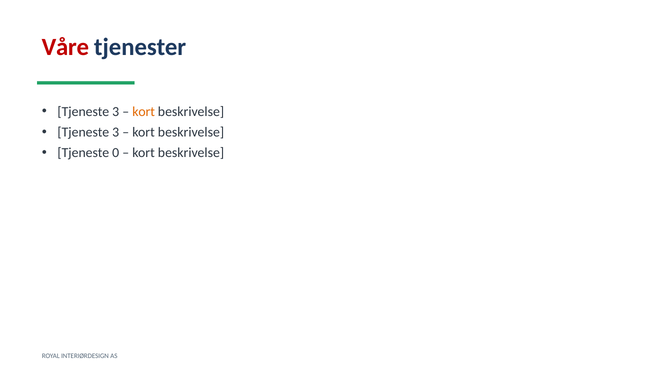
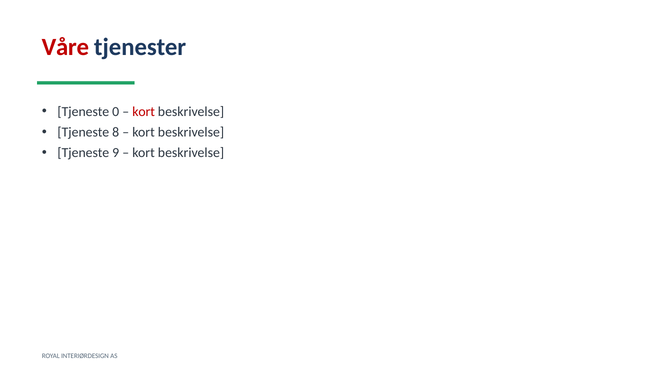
3: 3 -> 0 (116, 112)
kort colour: orange -> red (144, 112)
3: 3 -> 8 (116, 132)
0: 0 -> 9 (116, 153)
